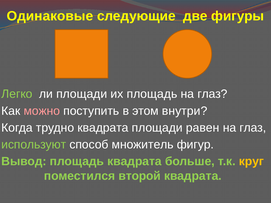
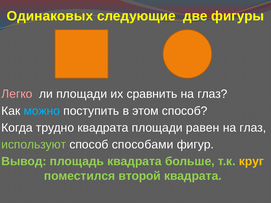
Одинаковые: Одинаковые -> Одинаковых (50, 16)
Легко colour: light green -> pink (17, 94)
их площадь: площадь -> сравнить (152, 94)
можно colour: pink -> light blue (42, 111)
этом внутри: внутри -> способ (185, 111)
множитель: множитель -> способами (143, 145)
